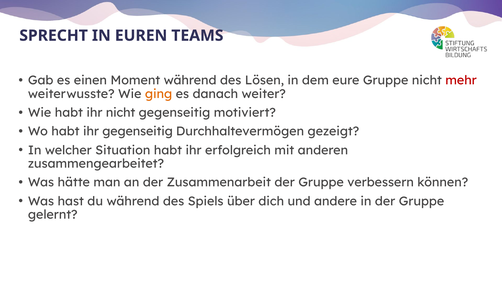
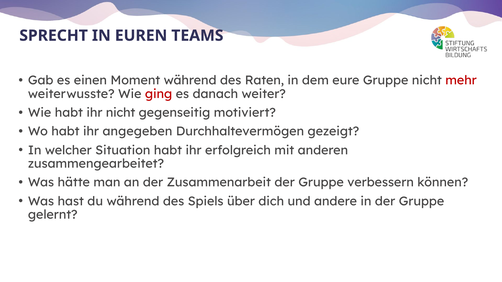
Lösen: Lösen -> Raten (264, 81)
ging colour: orange -> red (159, 94)
ihr gegenseitig: gegenseitig -> angegeben (137, 132)
